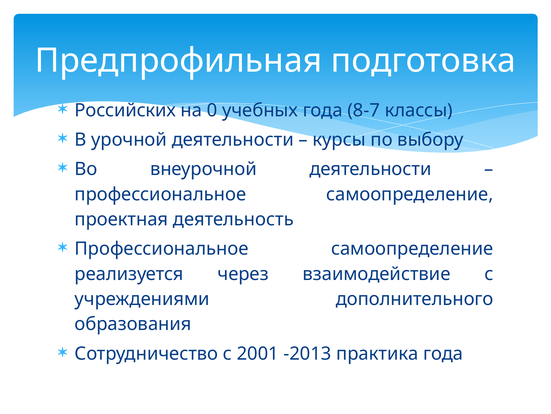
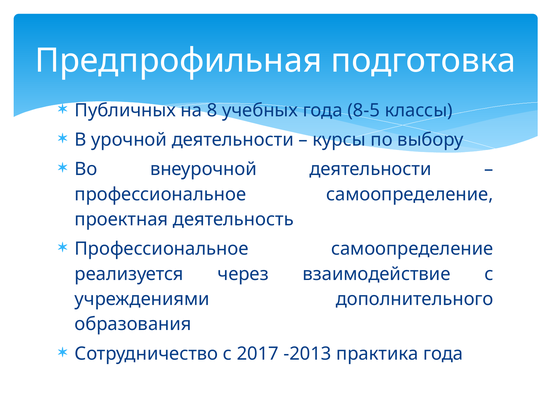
Российских: Российских -> Публичных (125, 110)
0: 0 -> 8 (212, 110)
8-7: 8-7 -> 8-5 (364, 110)
2001: 2001 -> 2017 (258, 353)
